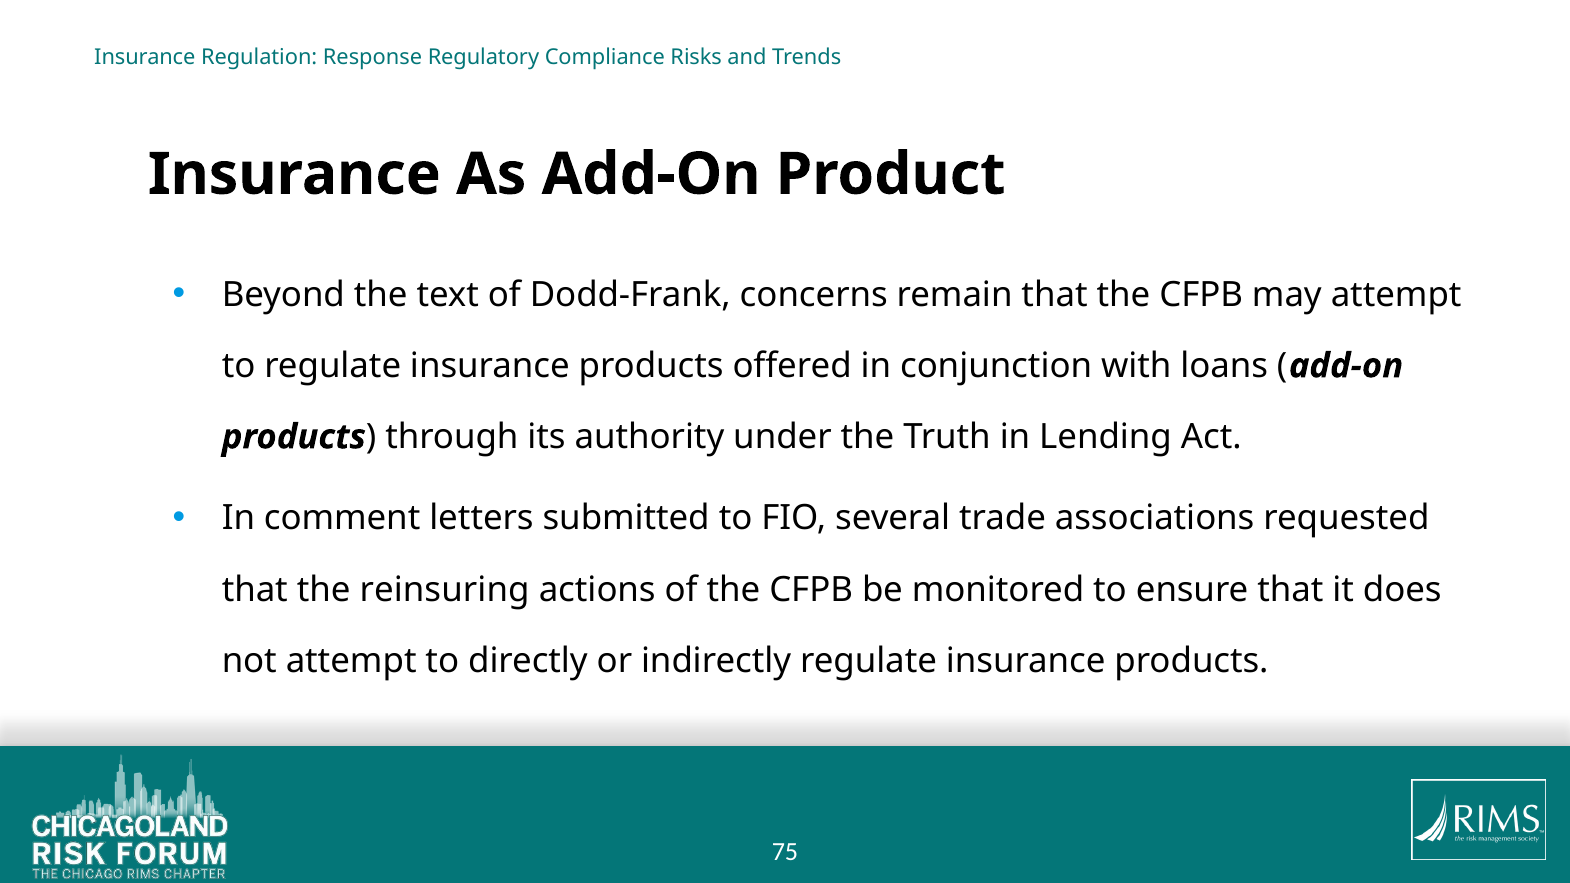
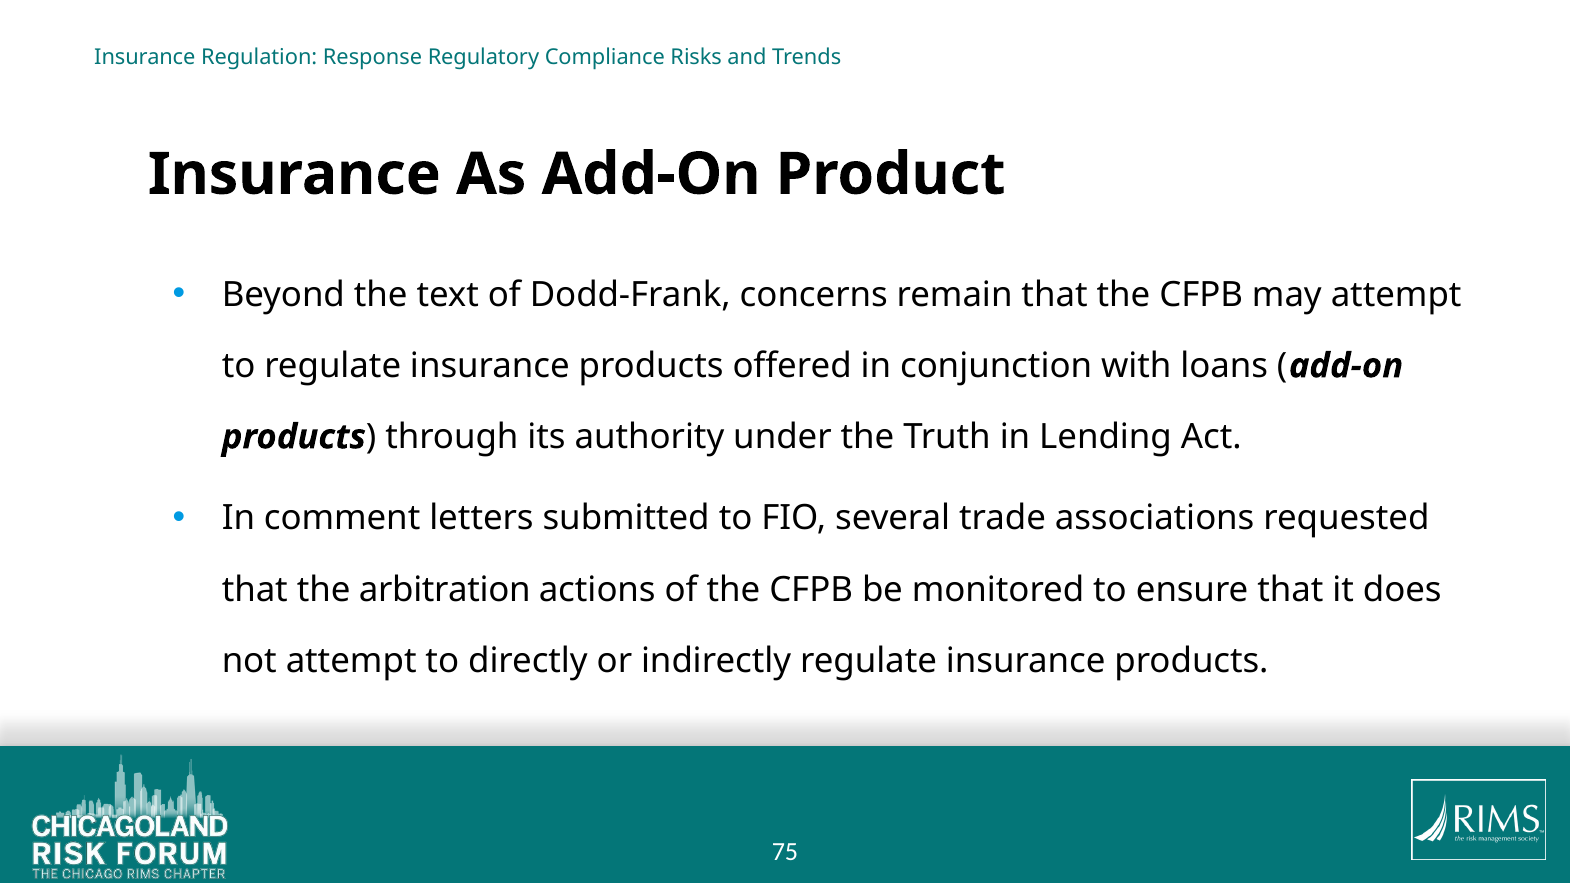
reinsuring: reinsuring -> arbitration (445, 590)
